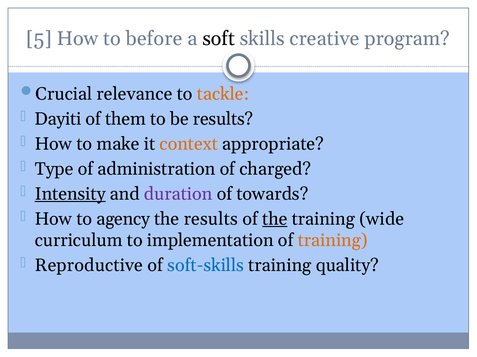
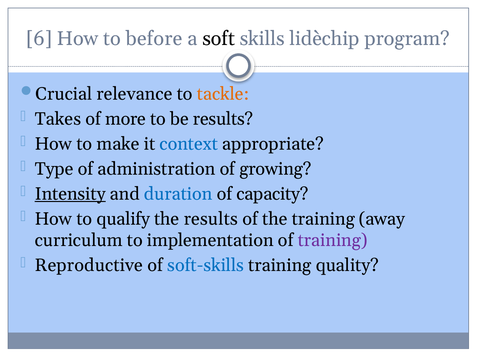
5: 5 -> 6 (39, 39)
creative: creative -> lidèchip (325, 39)
Dayiti: Dayiti -> Takes (58, 119)
them: them -> more (126, 119)
context colour: orange -> blue (189, 144)
charged: charged -> growing (275, 169)
duration colour: purple -> blue (178, 194)
towards: towards -> capacity (272, 194)
agency: agency -> qualify (123, 219)
the underline: present -> none (275, 219)
wide: wide -> away (382, 219)
training colour: orange -> purple (333, 241)
